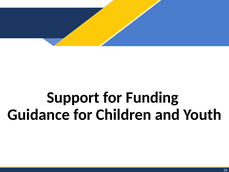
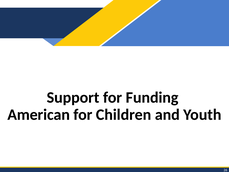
Guidance: Guidance -> American (39, 114)
